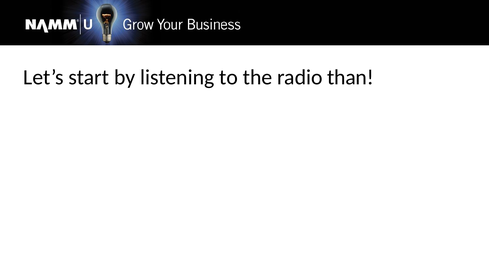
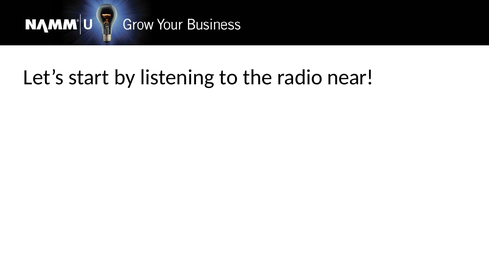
than: than -> near (350, 77)
